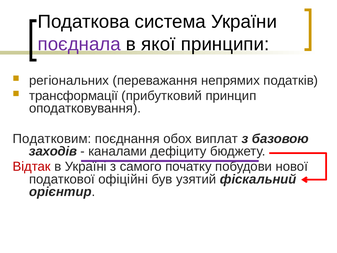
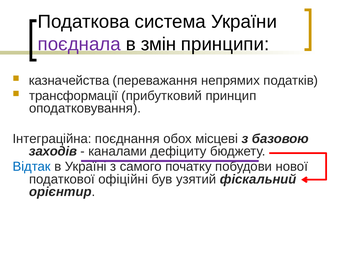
якої: якої -> змін (159, 44)
регіональних: регіональних -> казначейства (69, 80)
Податковим: Податковим -> Інтеграційна (52, 139)
виплат: виплат -> місцеві (217, 139)
Відтак colour: red -> blue (32, 166)
